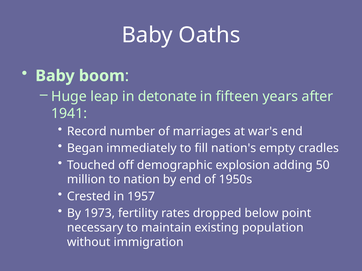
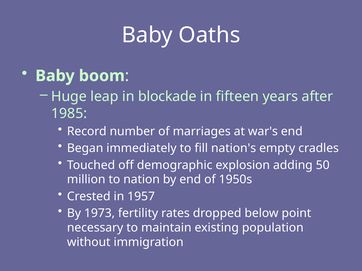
detonate: detonate -> blockade (167, 97)
1941: 1941 -> 1985 (69, 114)
